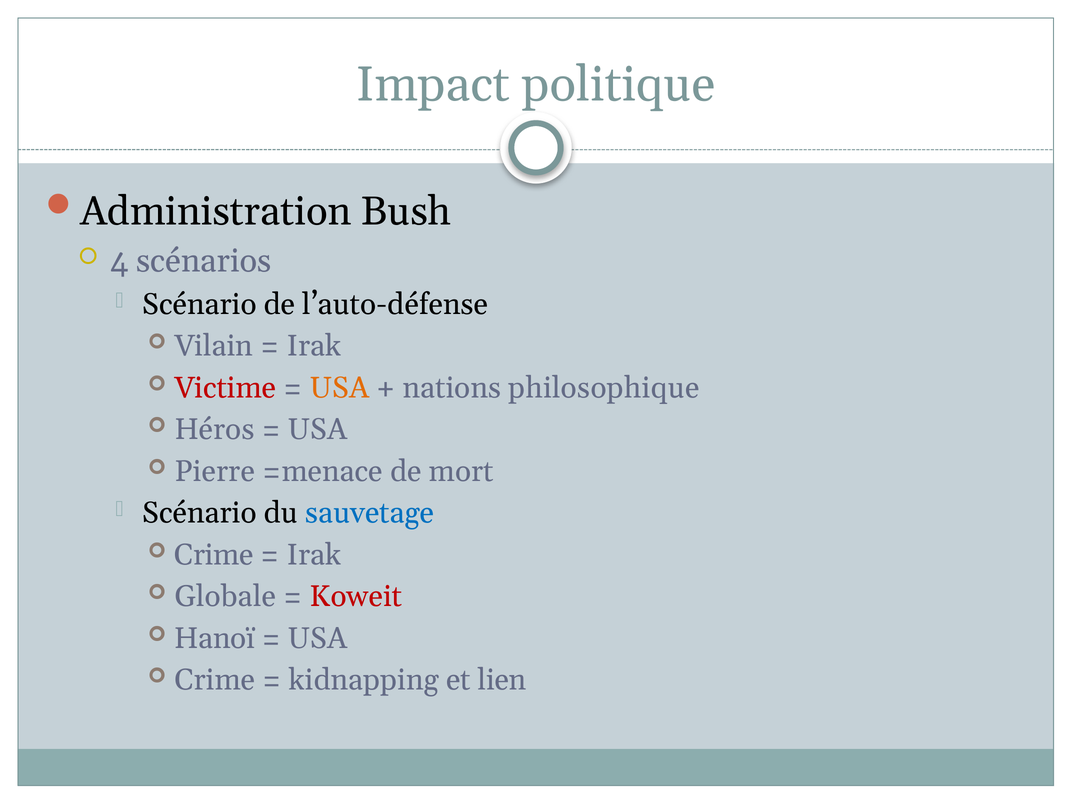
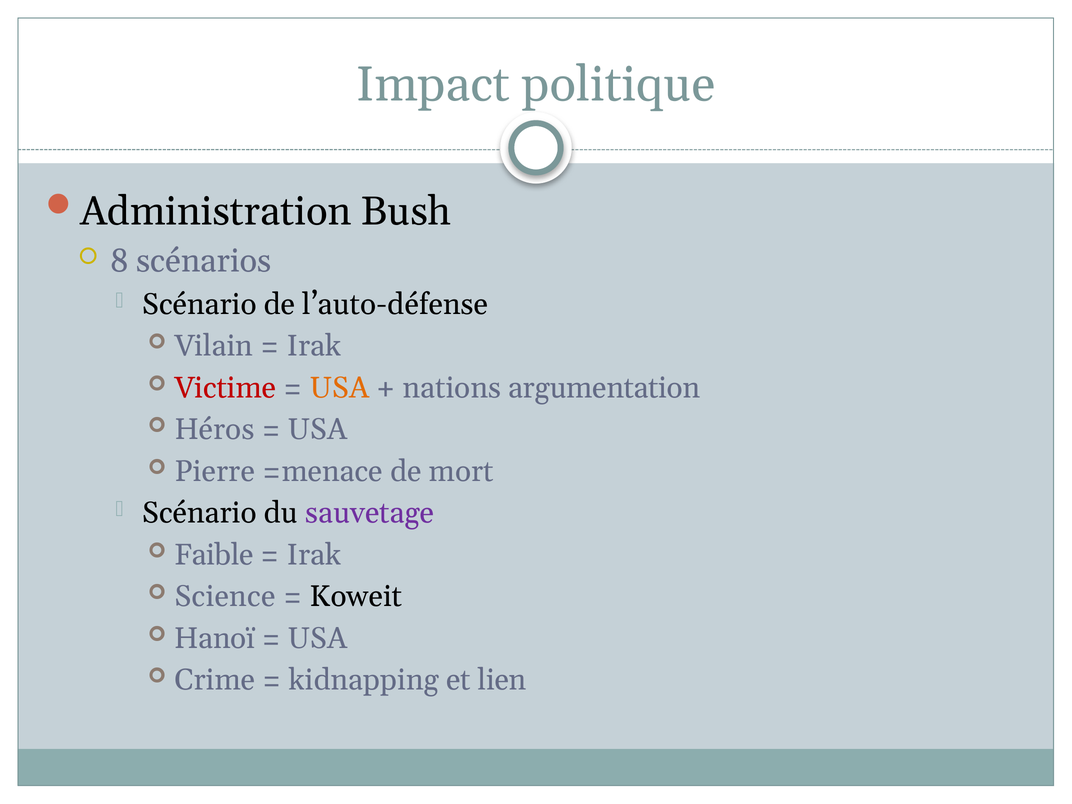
4: 4 -> 8 (120, 261)
philosophique: philosophique -> argumentation (604, 388)
sauvetage colour: blue -> purple (370, 513)
Crime: Crime -> Faible (214, 555)
Globale: Globale -> Science (225, 597)
Koweit colour: red -> black (356, 597)
